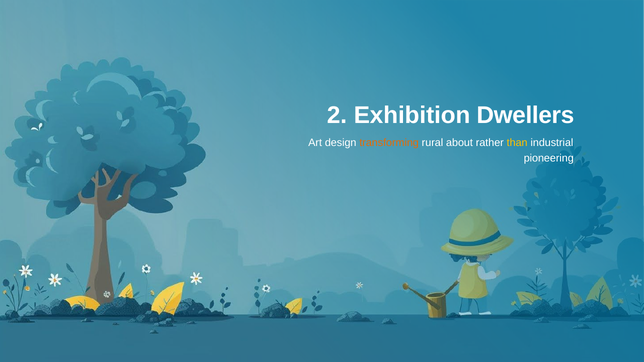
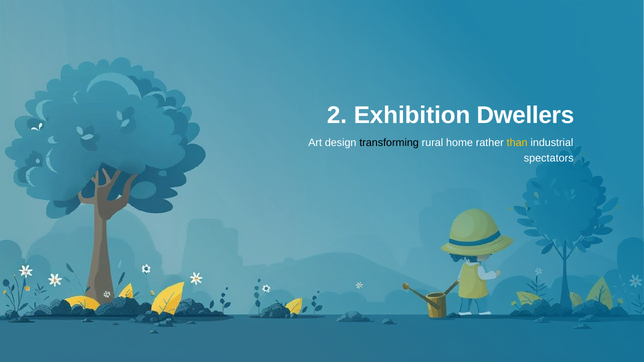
transforming colour: orange -> black (389, 143)
about: about -> home (460, 143)
pioneering: pioneering -> spectators (549, 158)
